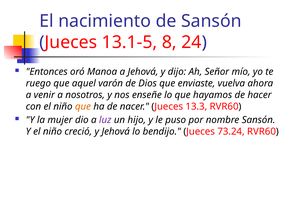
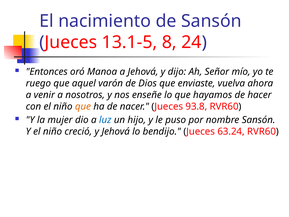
13.3: 13.3 -> 93.8 (196, 106)
luz colour: purple -> blue (105, 120)
73.24: 73.24 -> 63.24 (231, 131)
